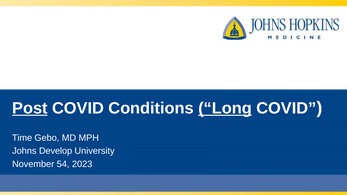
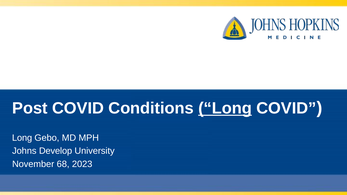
Post underline: present -> none (30, 108)
Time: Time -> Long (22, 138)
54: 54 -> 68 (63, 164)
